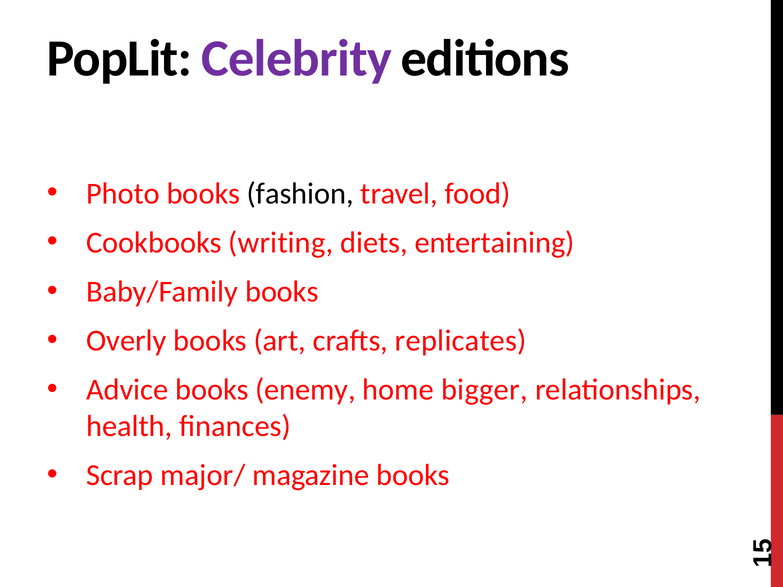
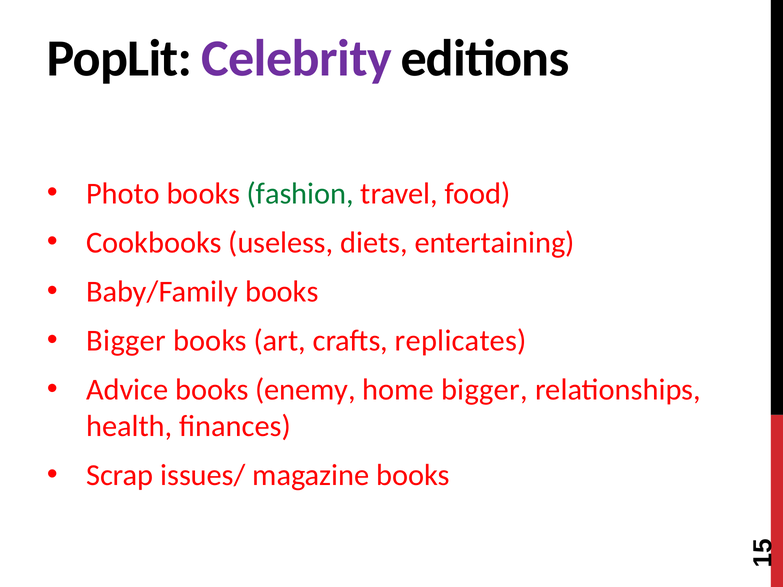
fashion colour: black -> green (300, 194)
writing: writing -> useless (281, 243)
Overly: Overly -> Bigger (126, 341)
major/: major/ -> issues/ (203, 476)
